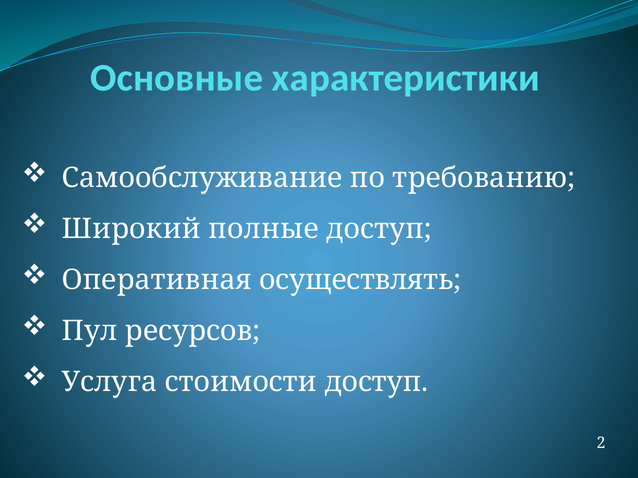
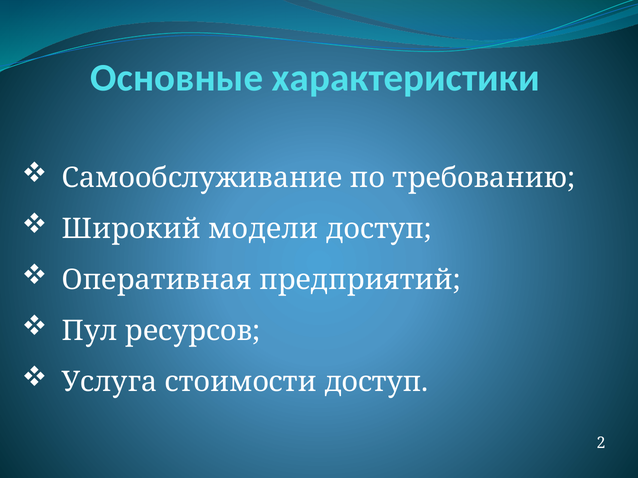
полные: полные -> модели (263, 229)
осуществлять: осуществлять -> предприятий (360, 280)
